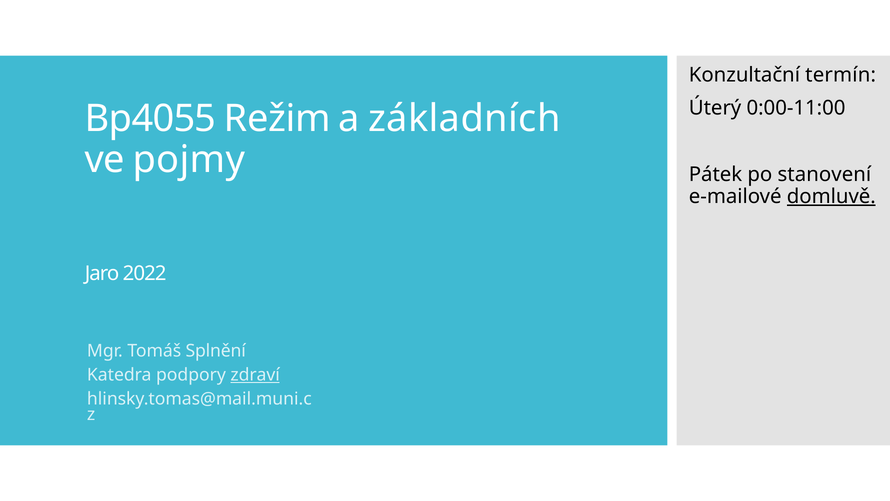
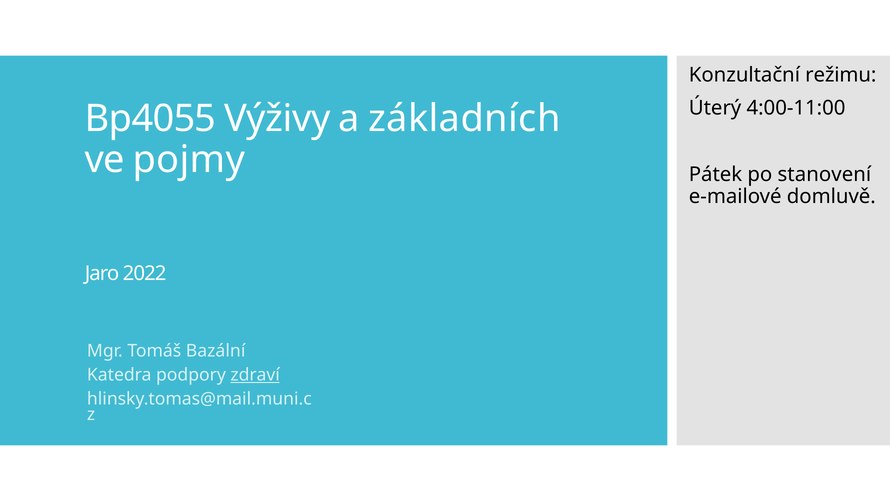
termín: termín -> režimu (841, 75)
0:00-11:00: 0:00-11:00 -> 4:00-11:00 (796, 108)
Režim: Režim -> Výživy (277, 118)
domluvě underline: present -> none (831, 196)
Splnění: Splnění -> Bazální (216, 351)
